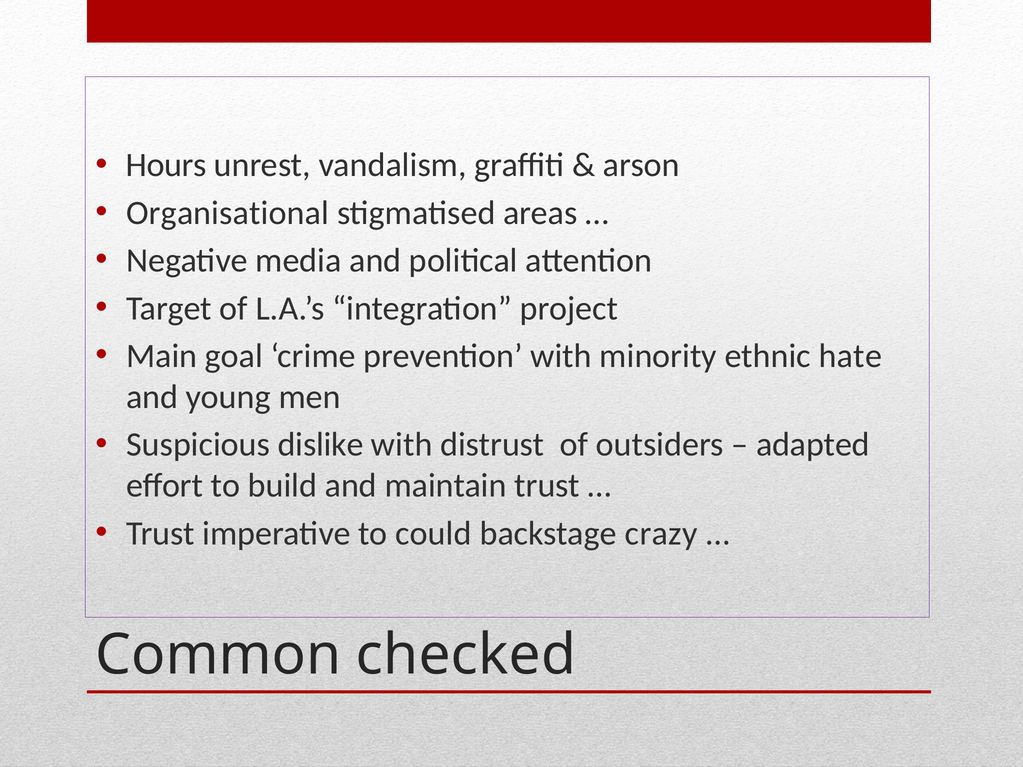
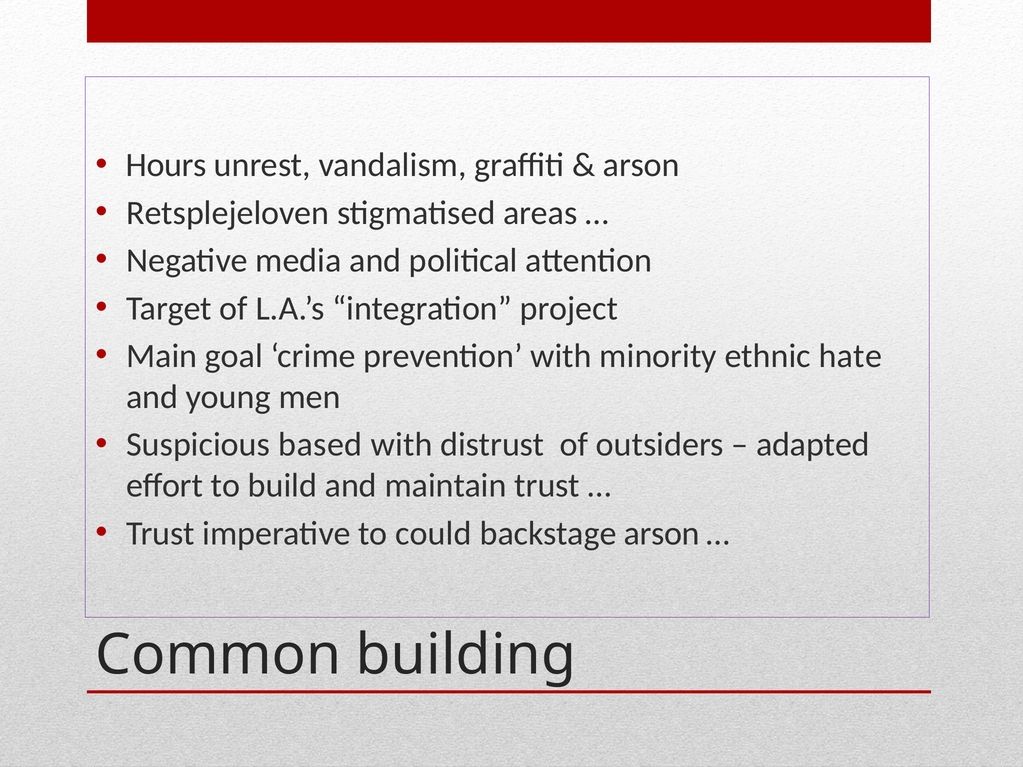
Organisational: Organisational -> Retsplejeloven (228, 213)
dislike: dislike -> based (320, 445)
backstage crazy: crazy -> arson (662, 533)
checked: checked -> building (466, 655)
